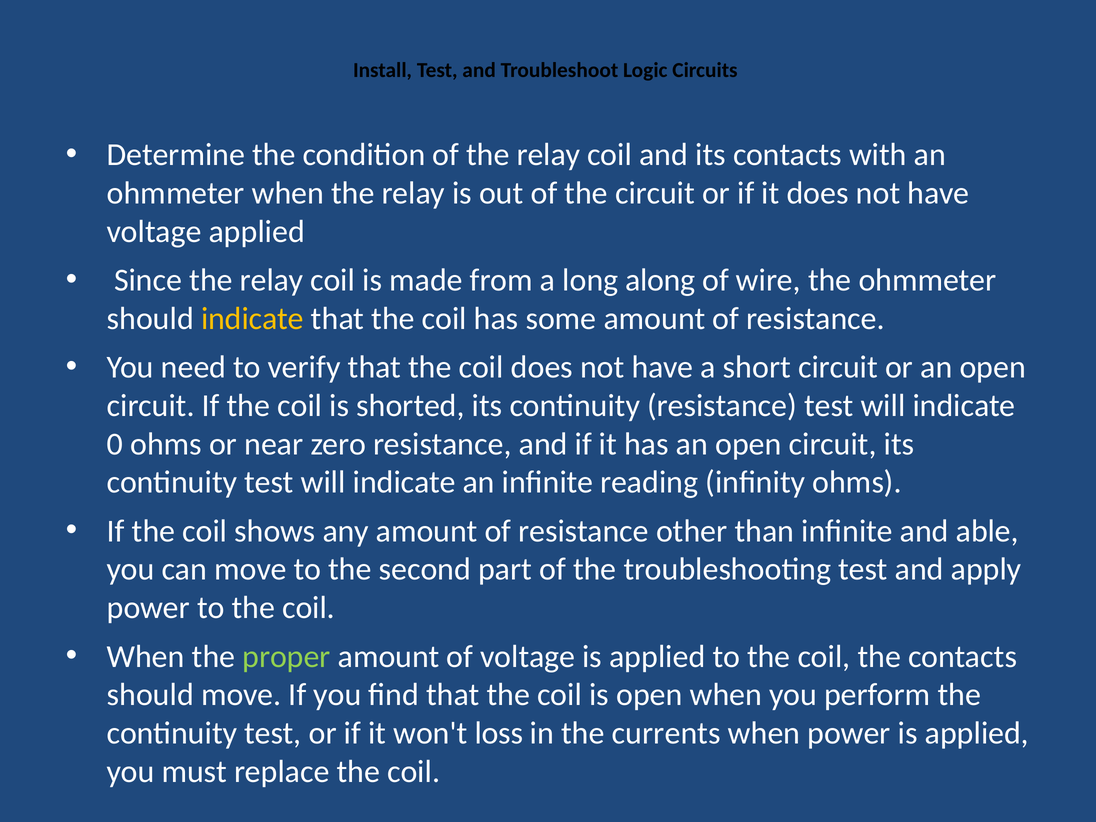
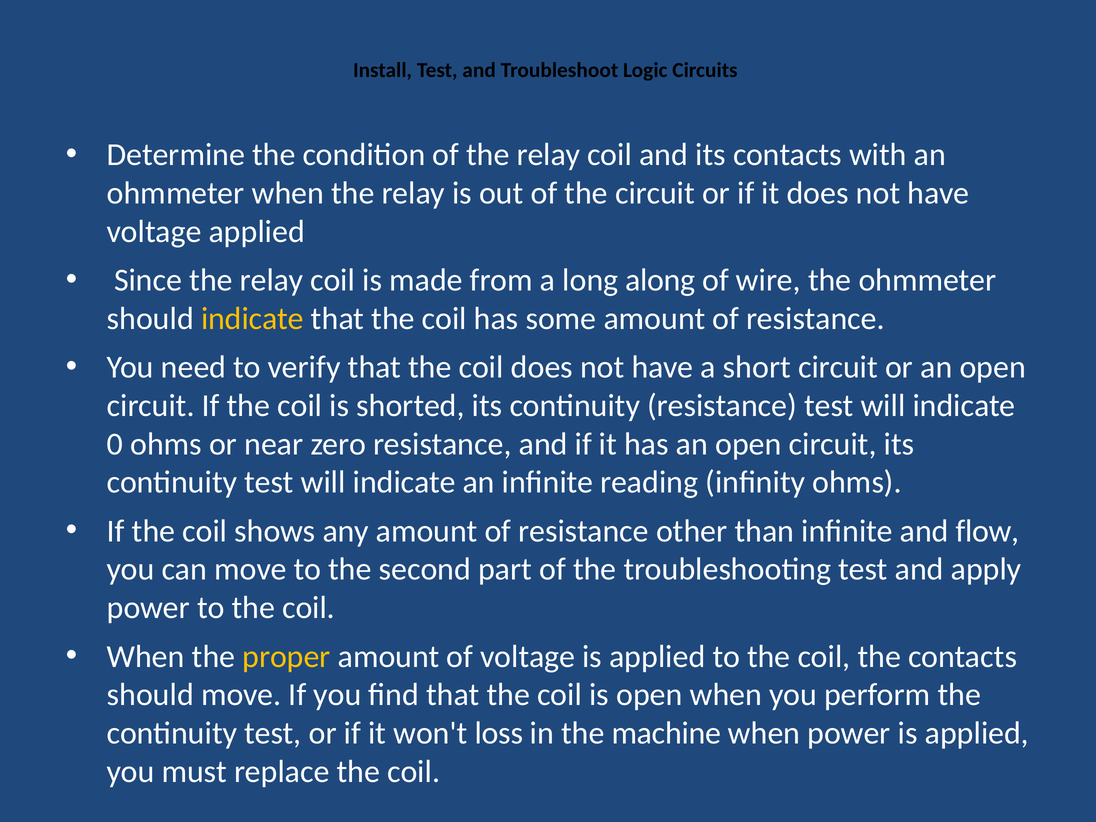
able: able -> flow (987, 531)
proper colour: light green -> yellow (286, 656)
currents: currents -> machine (666, 733)
